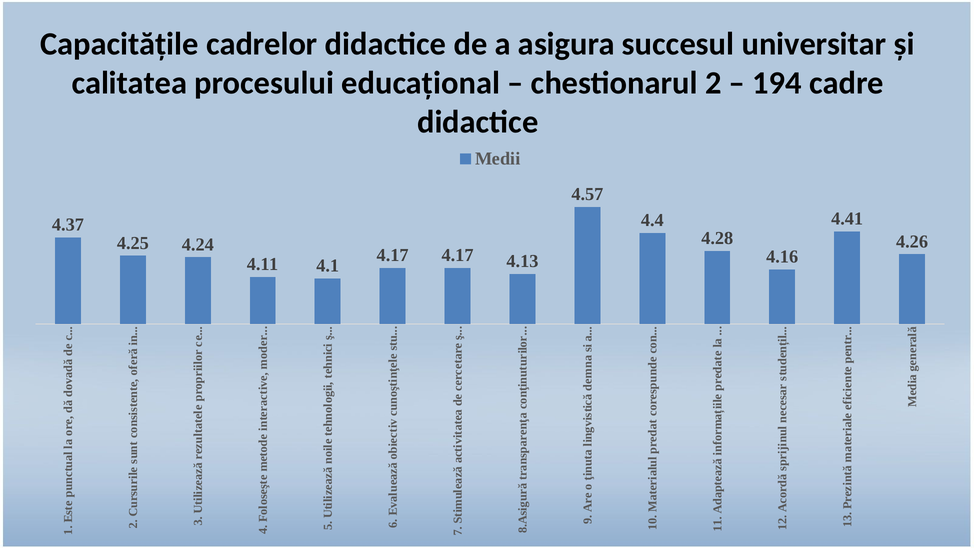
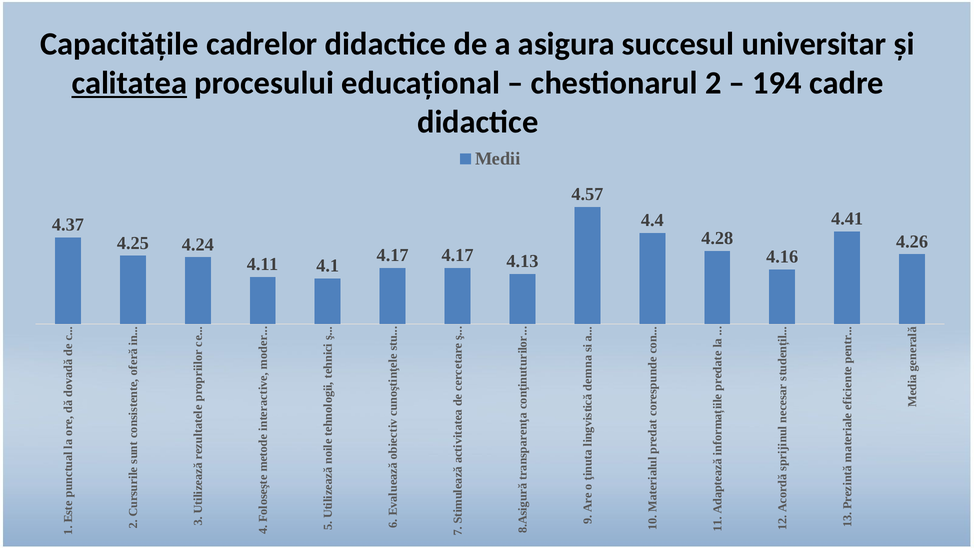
calitatea underline: none -> present (129, 83)
